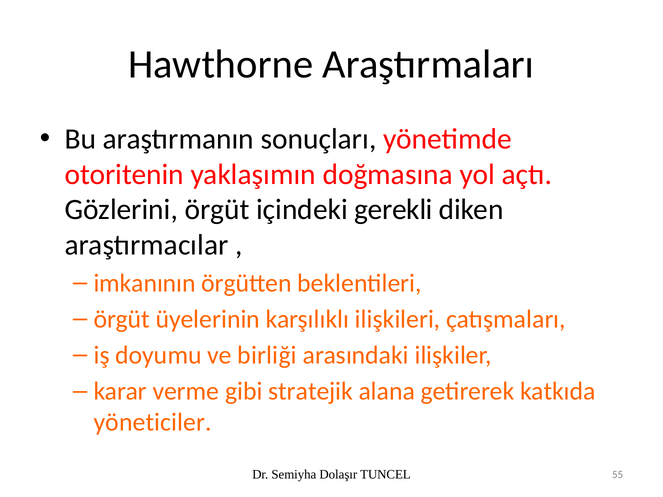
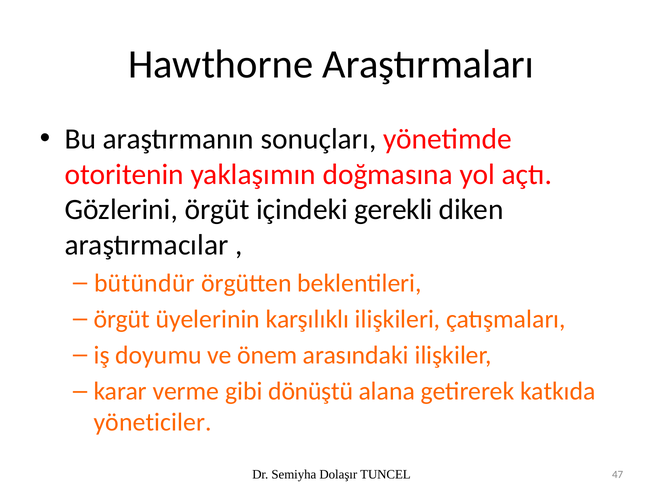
imkanının: imkanının -> bütündür (144, 283)
birliği: birliği -> önem (267, 356)
stratejik: stratejik -> dönüştü (311, 392)
55: 55 -> 47 (618, 475)
